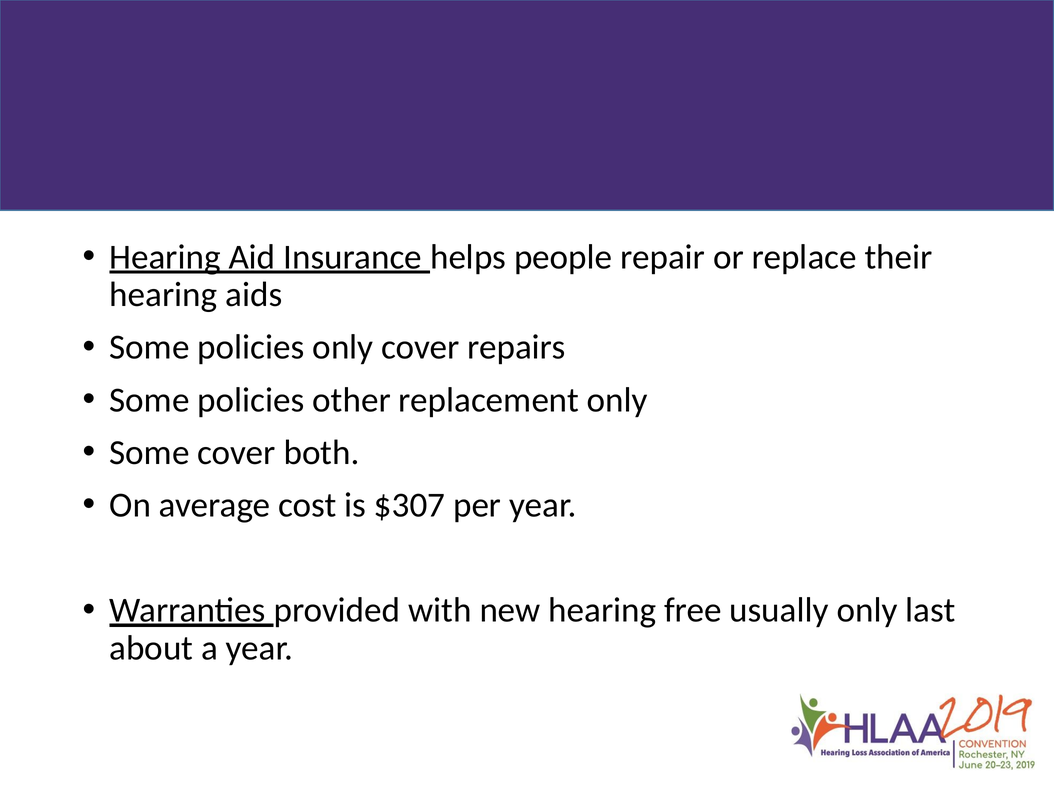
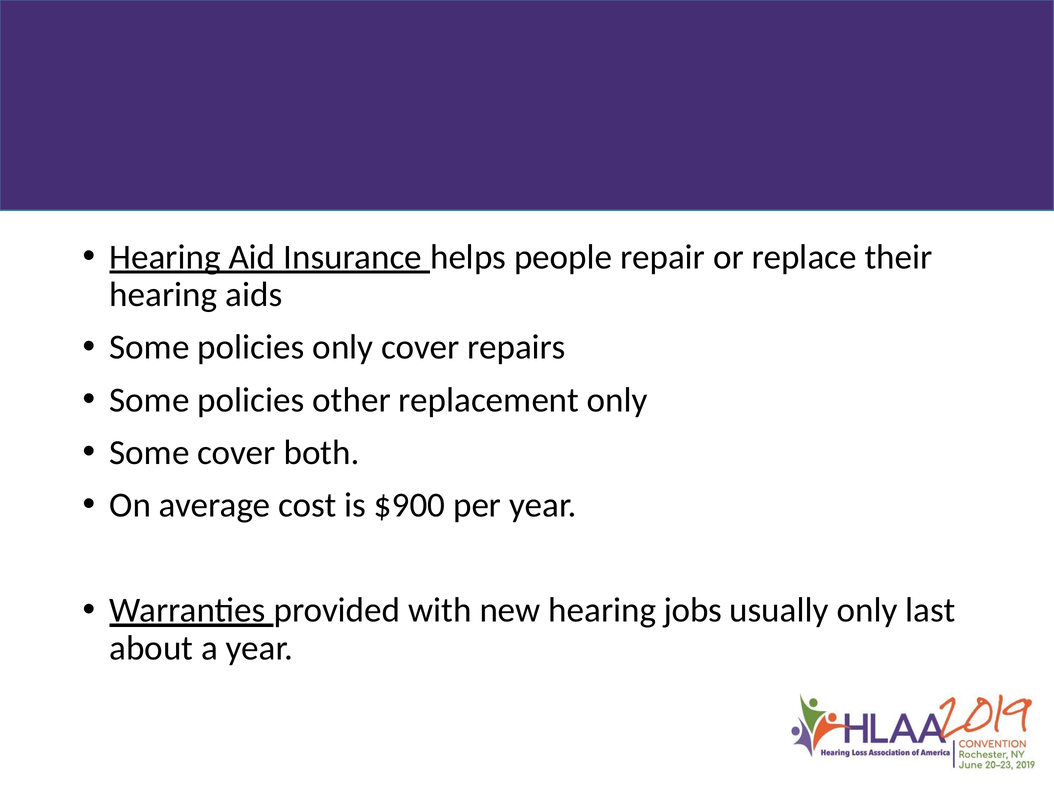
$307: $307 -> $900 (410, 505)
free: free -> jobs (693, 610)
